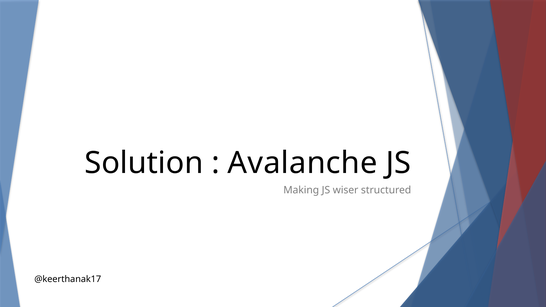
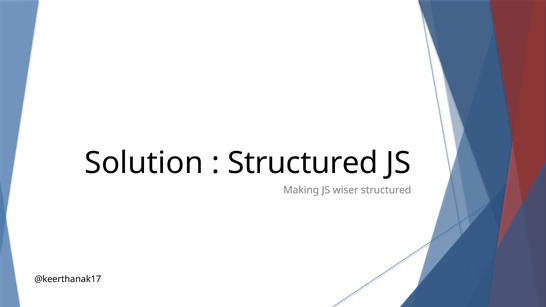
Avalanche: Avalanche -> Structured (303, 163)
